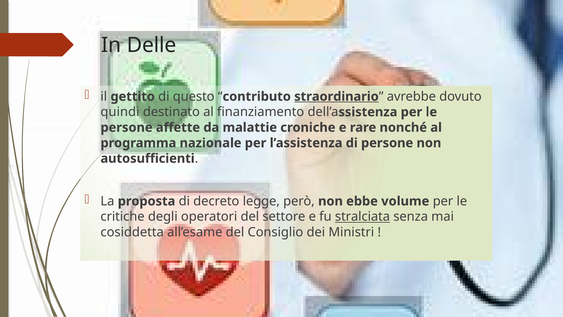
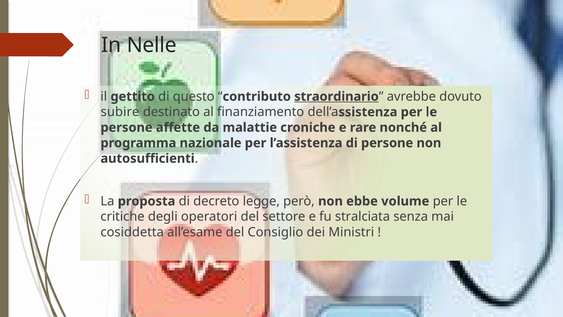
Delle: Delle -> Nelle (152, 45)
quindi: quindi -> subire (120, 112)
stralciata underline: present -> none (362, 217)
